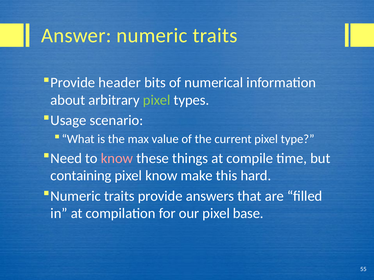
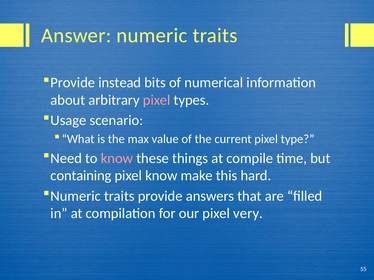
header: header -> instead (120, 83)
pixel colour: light green -> pink (157, 100)
base: base -> very (248, 214)
